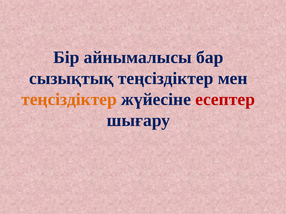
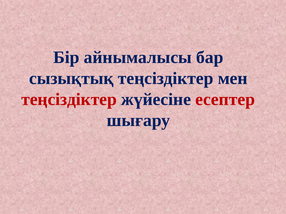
теңсіздіктер colour: orange -> red (69, 100)
